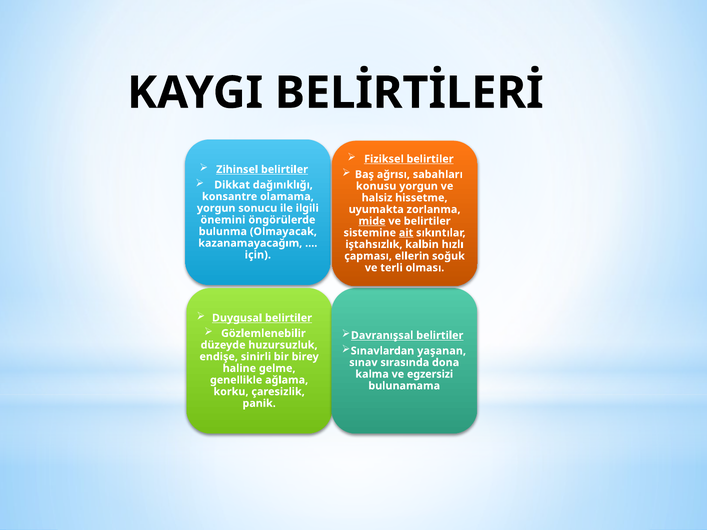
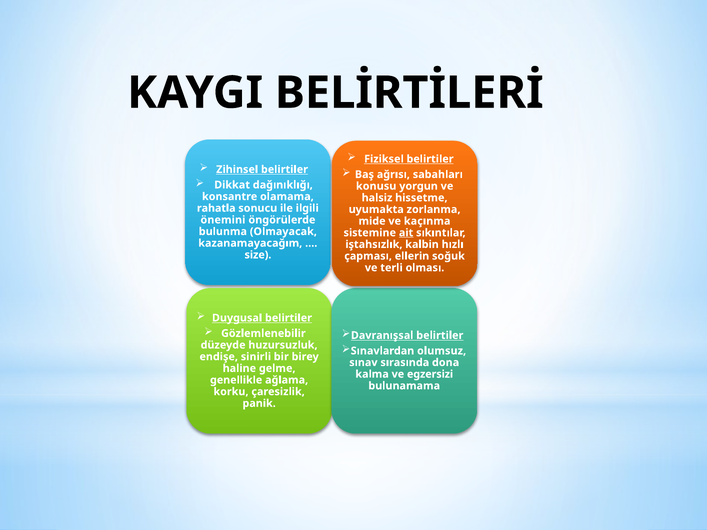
yorgun: yorgun -> rahatla (216, 208)
mide underline: present -> none (372, 221)
ve belirtiler: belirtiler -> kaçınma (427, 221)
için: için -> size (258, 255)
yaşanan: yaşanan -> olumsuz (442, 351)
